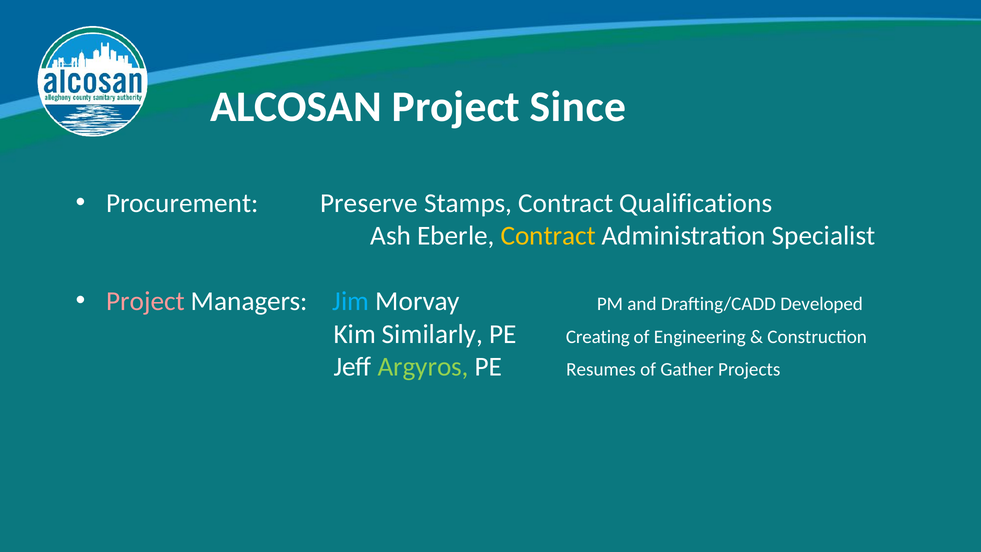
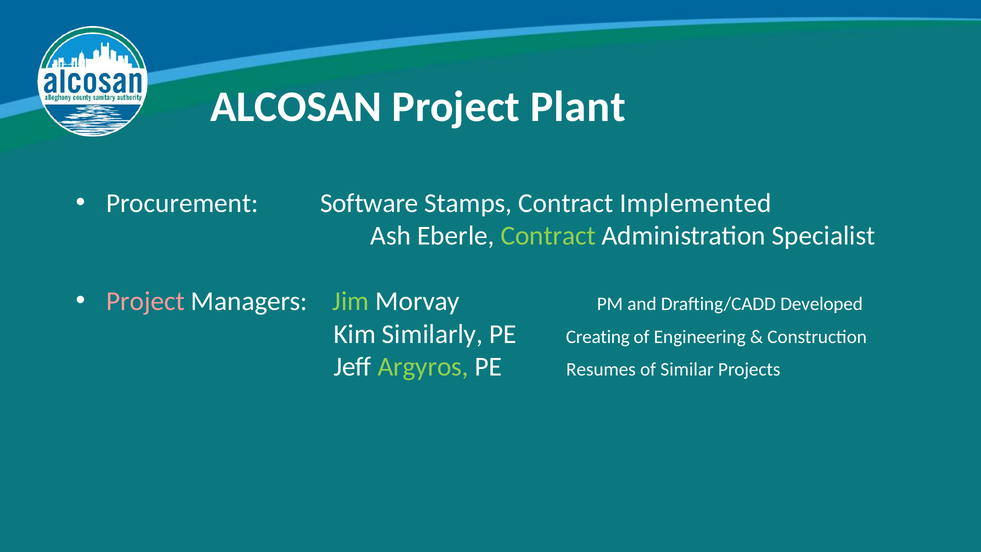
Since: Since -> Plant (578, 107)
Preserve: Preserve -> Software (369, 203)
Qualifications: Qualifications -> Implemented (696, 203)
Contract colour: yellow -> light green (548, 236)
Jim colour: light blue -> light green (351, 301)
Gather: Gather -> Similar (687, 369)
